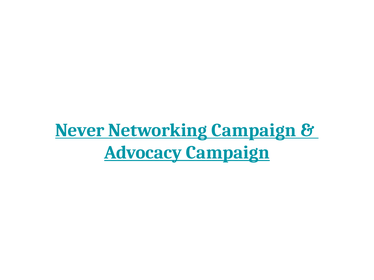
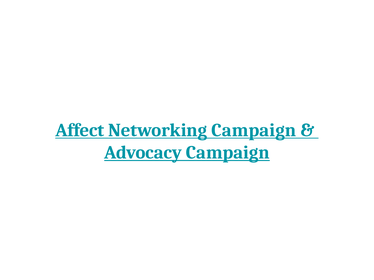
Never: Never -> Affect (80, 130)
